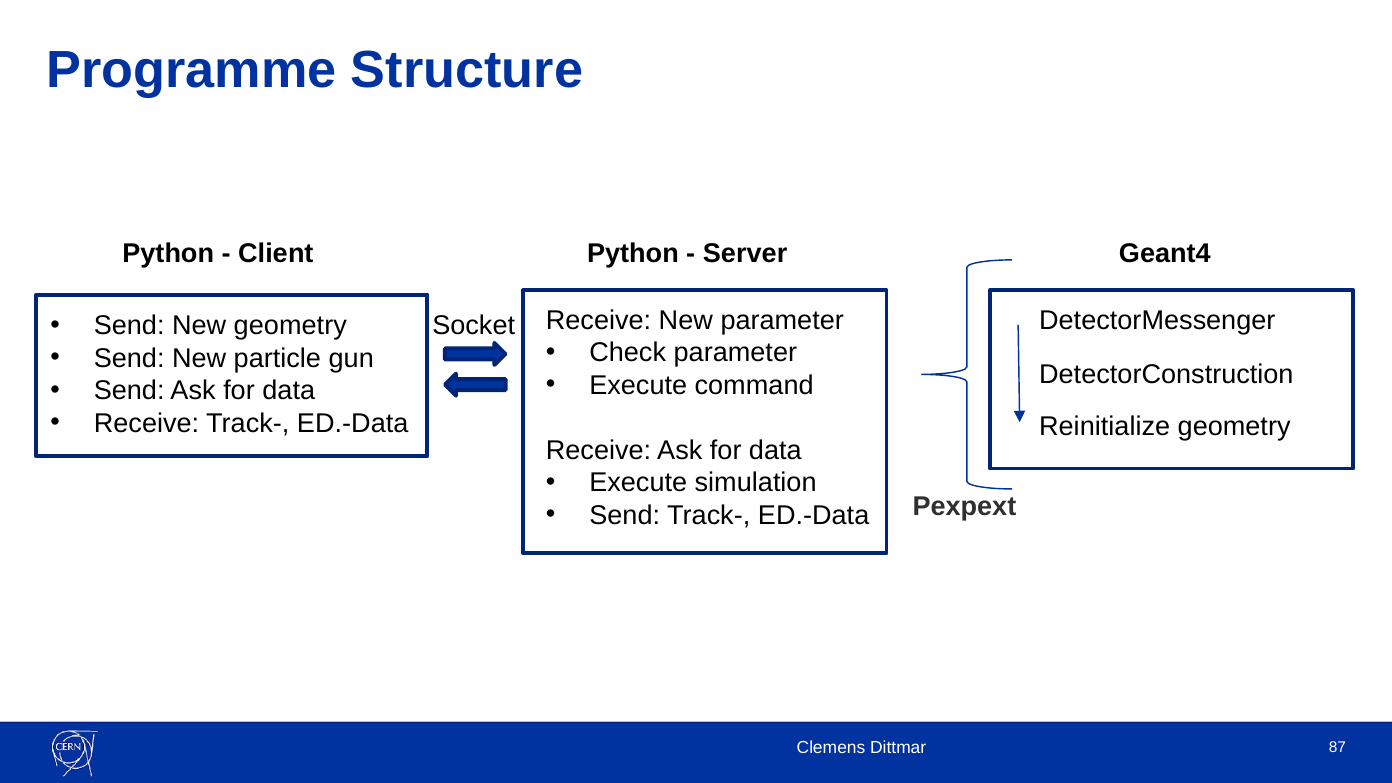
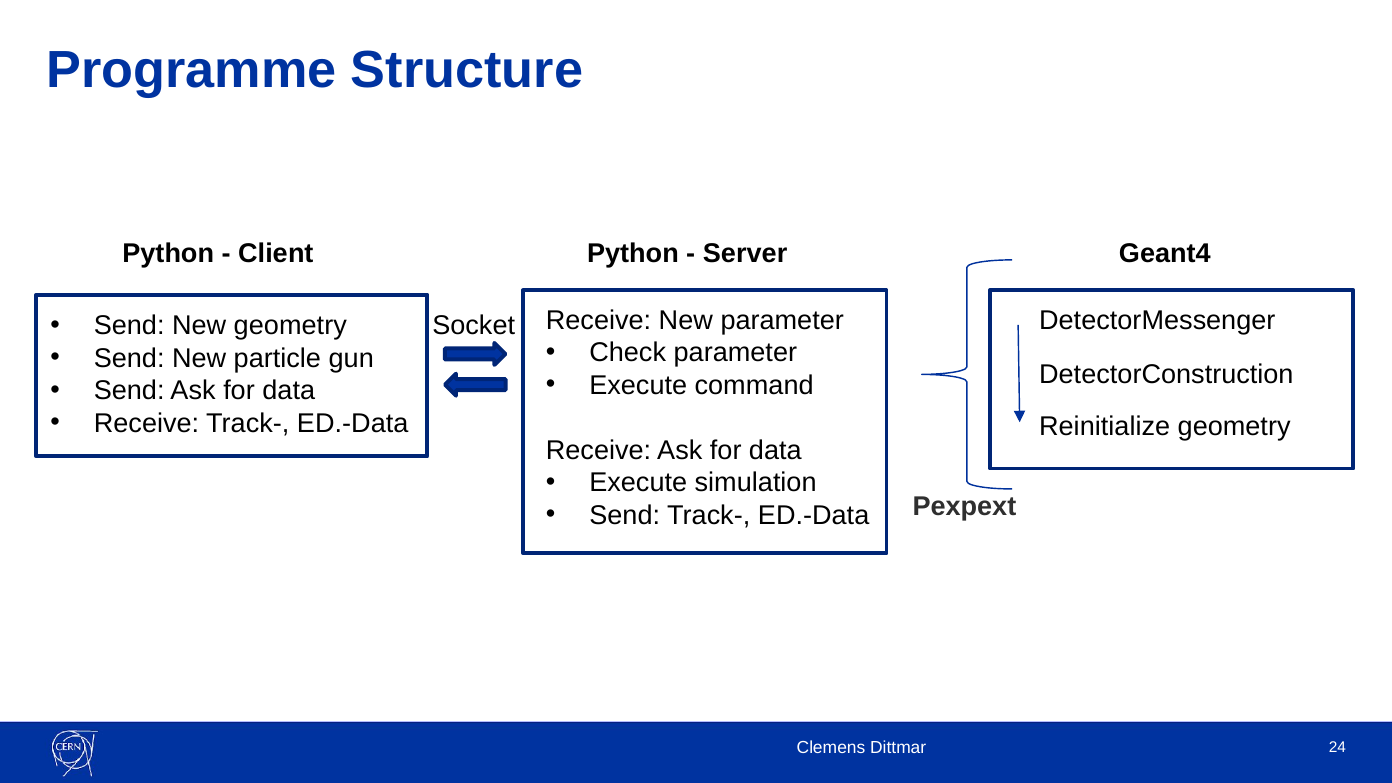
87: 87 -> 24 (1337, 748)
